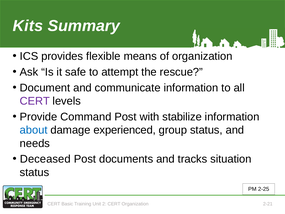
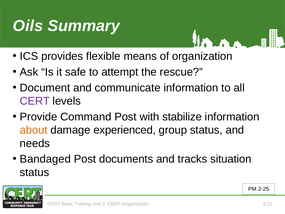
Kits: Kits -> Oils (28, 26)
about colour: blue -> orange (34, 130)
Deceased: Deceased -> Bandaged (45, 159)
